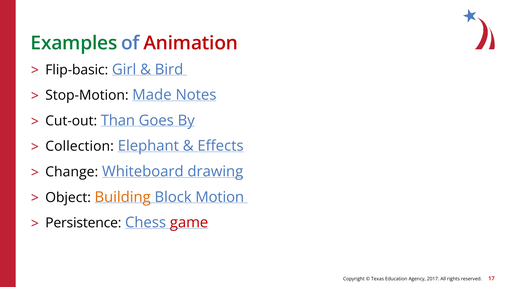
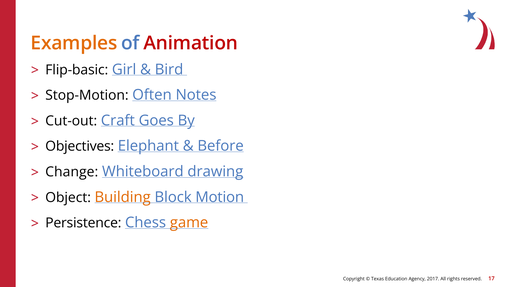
Examples colour: green -> orange (74, 43)
Made: Made -> Often (152, 95)
Than: Than -> Craft (118, 120)
Collection: Collection -> Objectives (80, 146)
Effects: Effects -> Before (221, 146)
game colour: red -> orange (189, 223)
